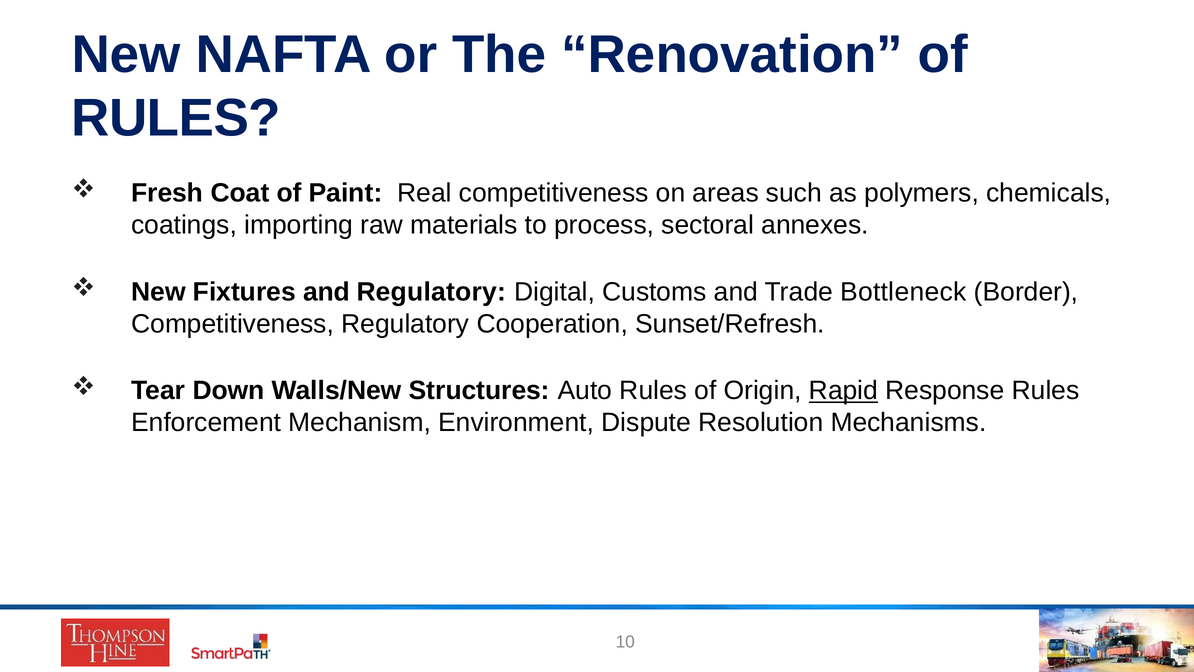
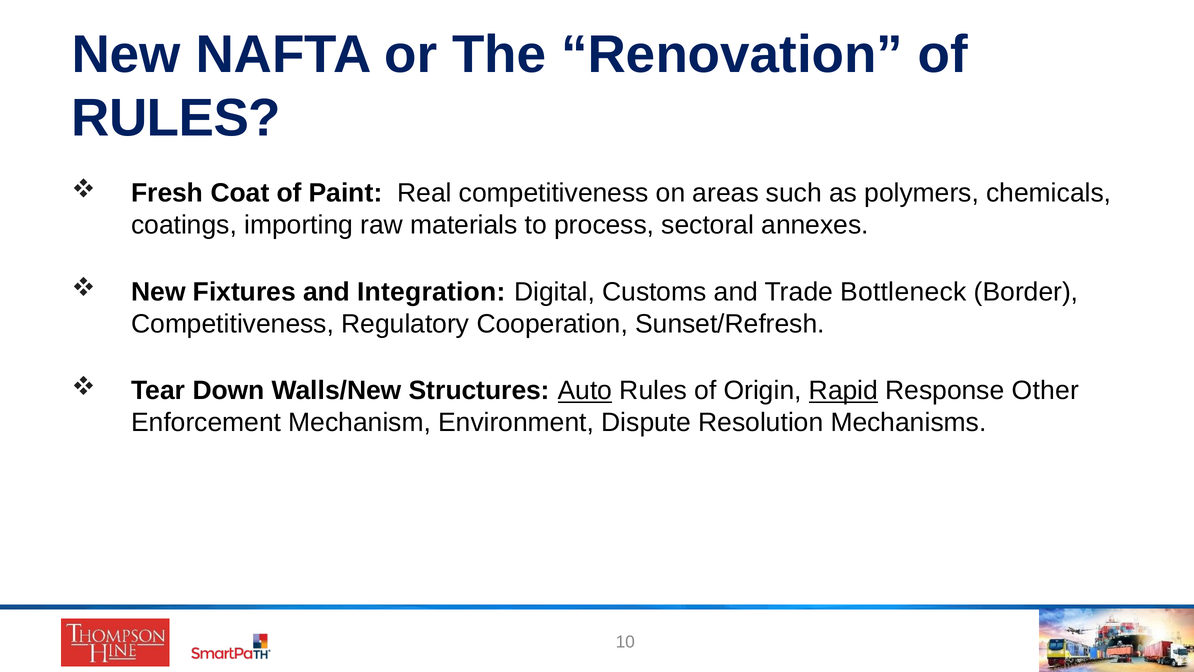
and Regulatory: Regulatory -> Integration (431, 292)
Auto underline: none -> present (585, 391)
Response Rules: Rules -> Other (1045, 391)
